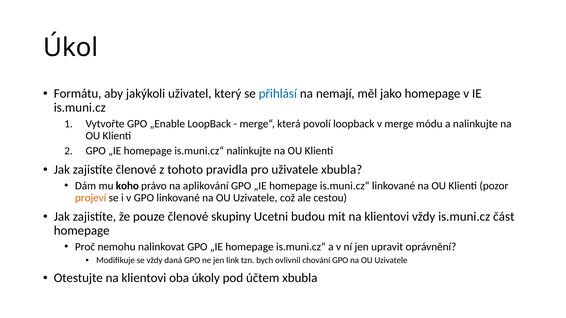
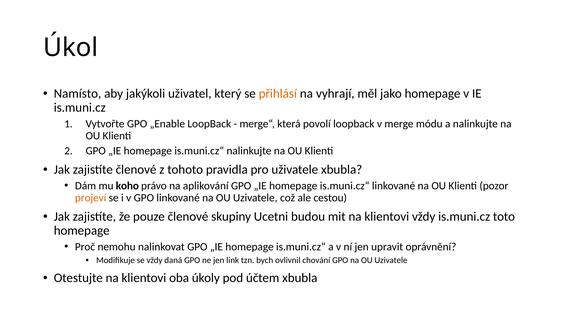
Formátu: Formátu -> Namísto (78, 94)
přihlásí colour: blue -> orange (278, 94)
nemají: nemají -> vyhrají (335, 94)
část: část -> toto (504, 217)
